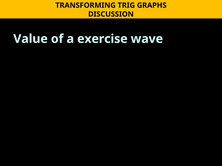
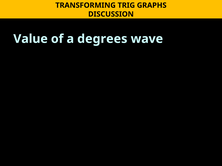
exercise: exercise -> degrees (102, 39)
